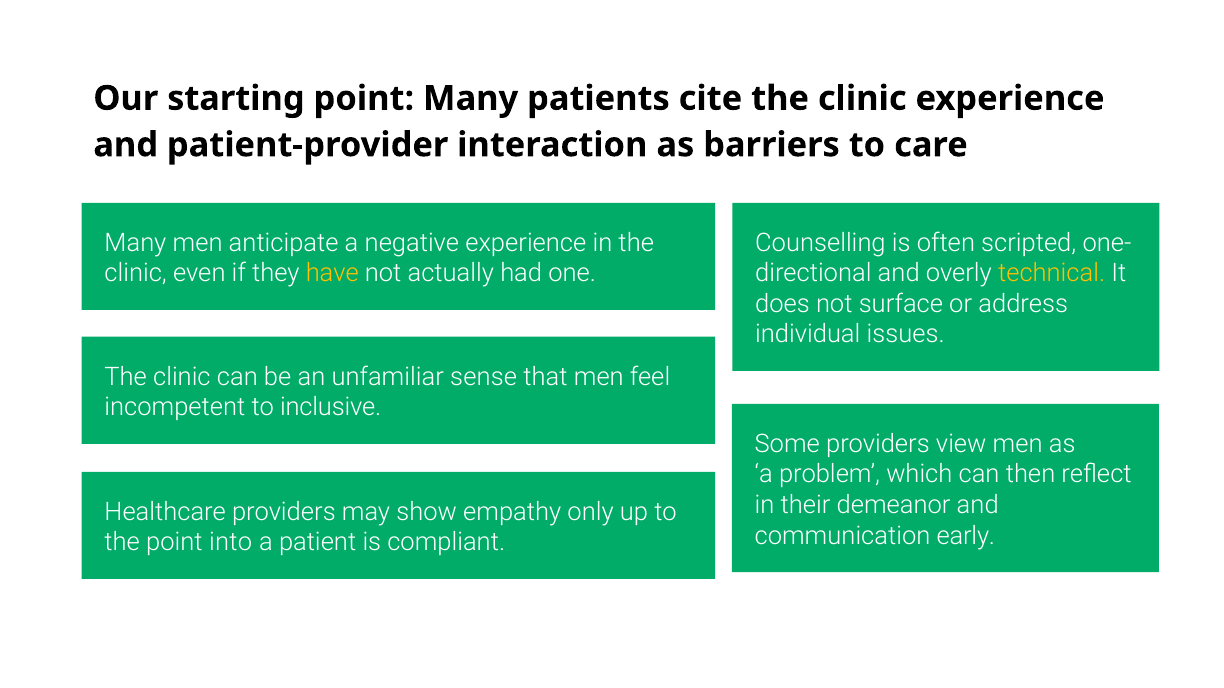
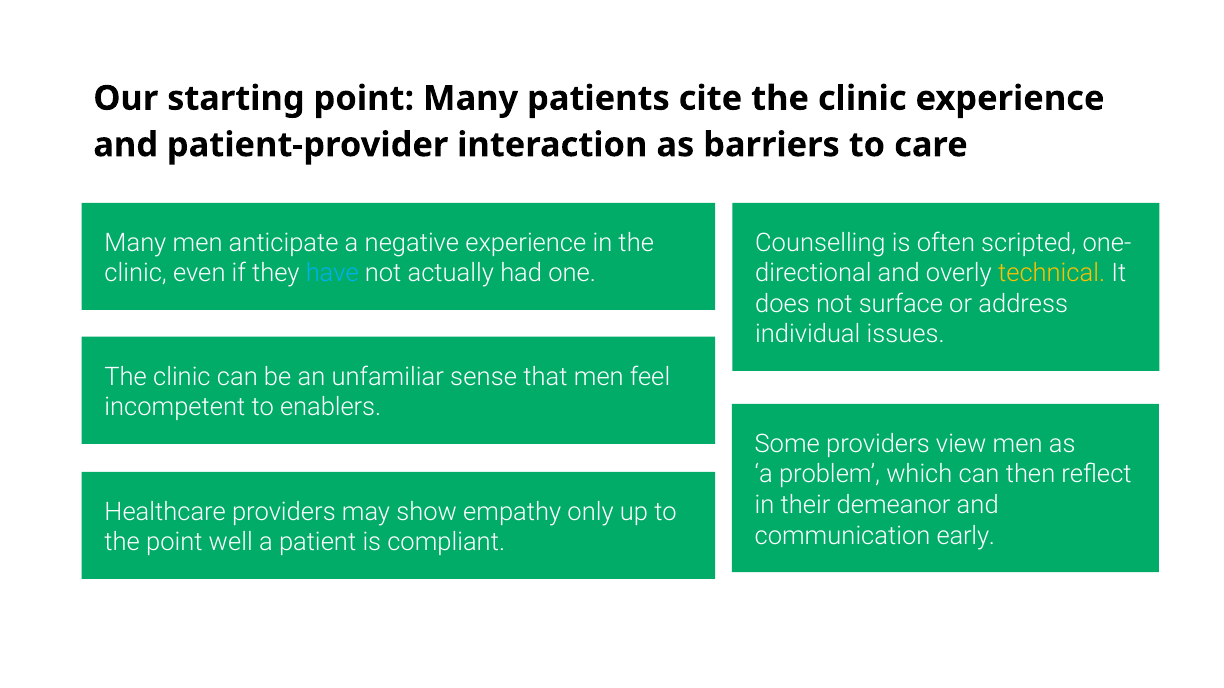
have colour: yellow -> light blue (332, 274)
inclusive: inclusive -> enablers (331, 408)
into: into -> well (231, 543)
